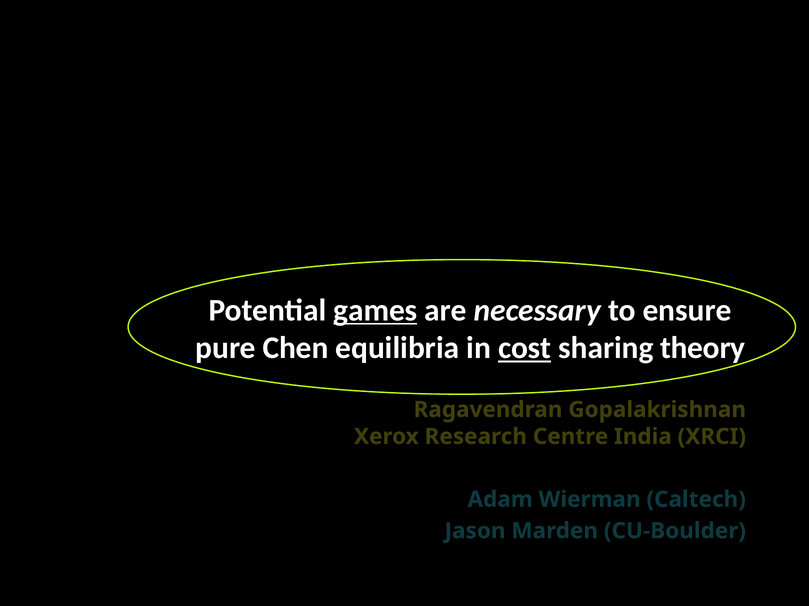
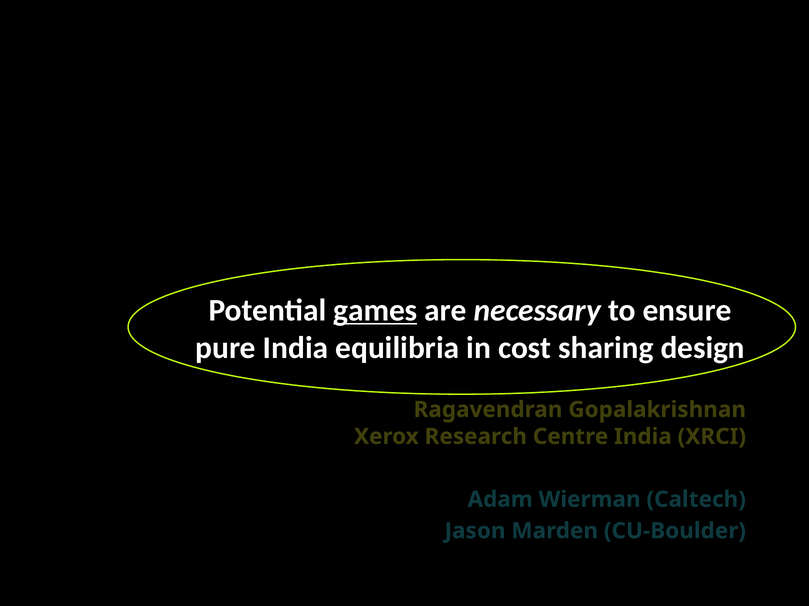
pure Chen: Chen -> India (296, 348)
cost underline: present -> none (525, 348)
theory: theory -> design (703, 348)
